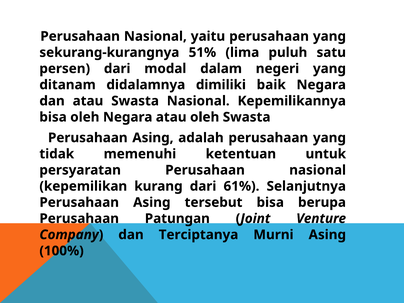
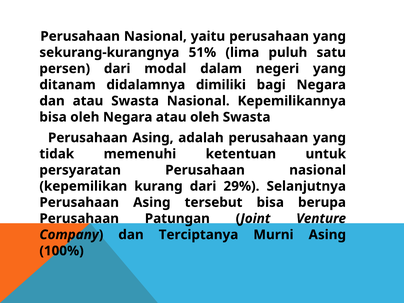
baik: baik -> bagi (271, 85)
61%: 61% -> 29% (241, 186)
